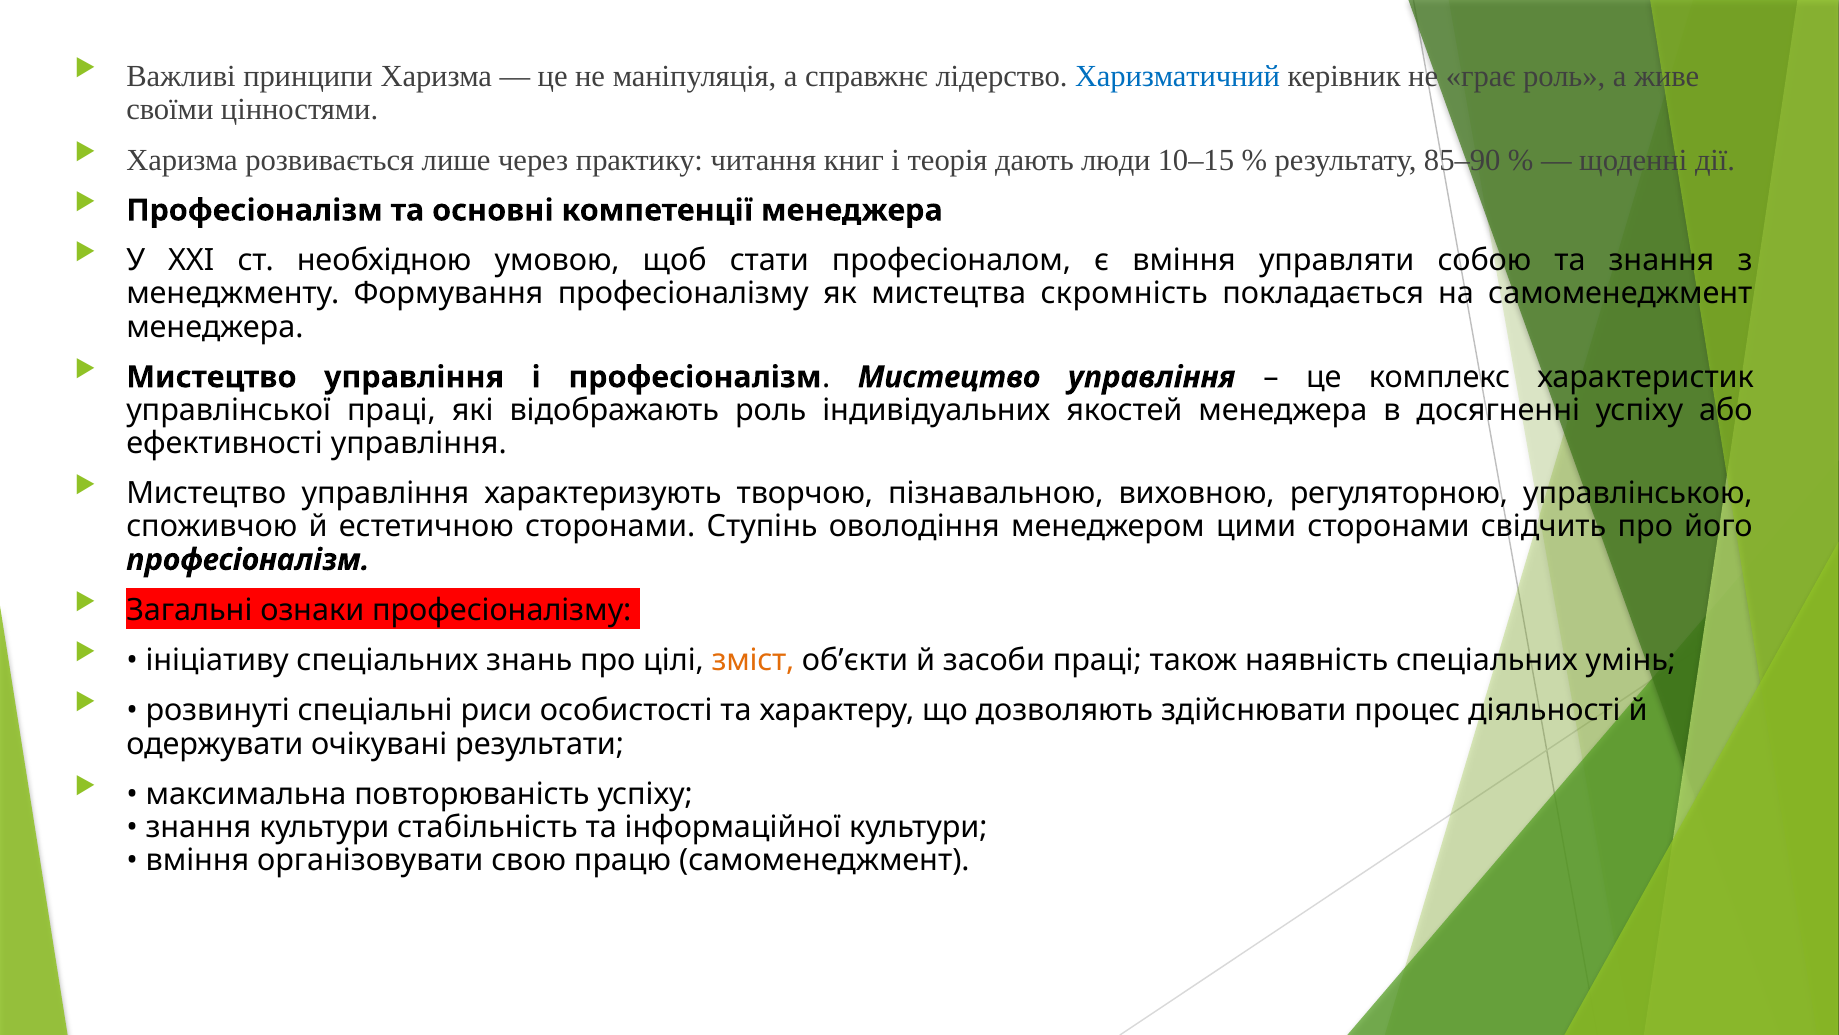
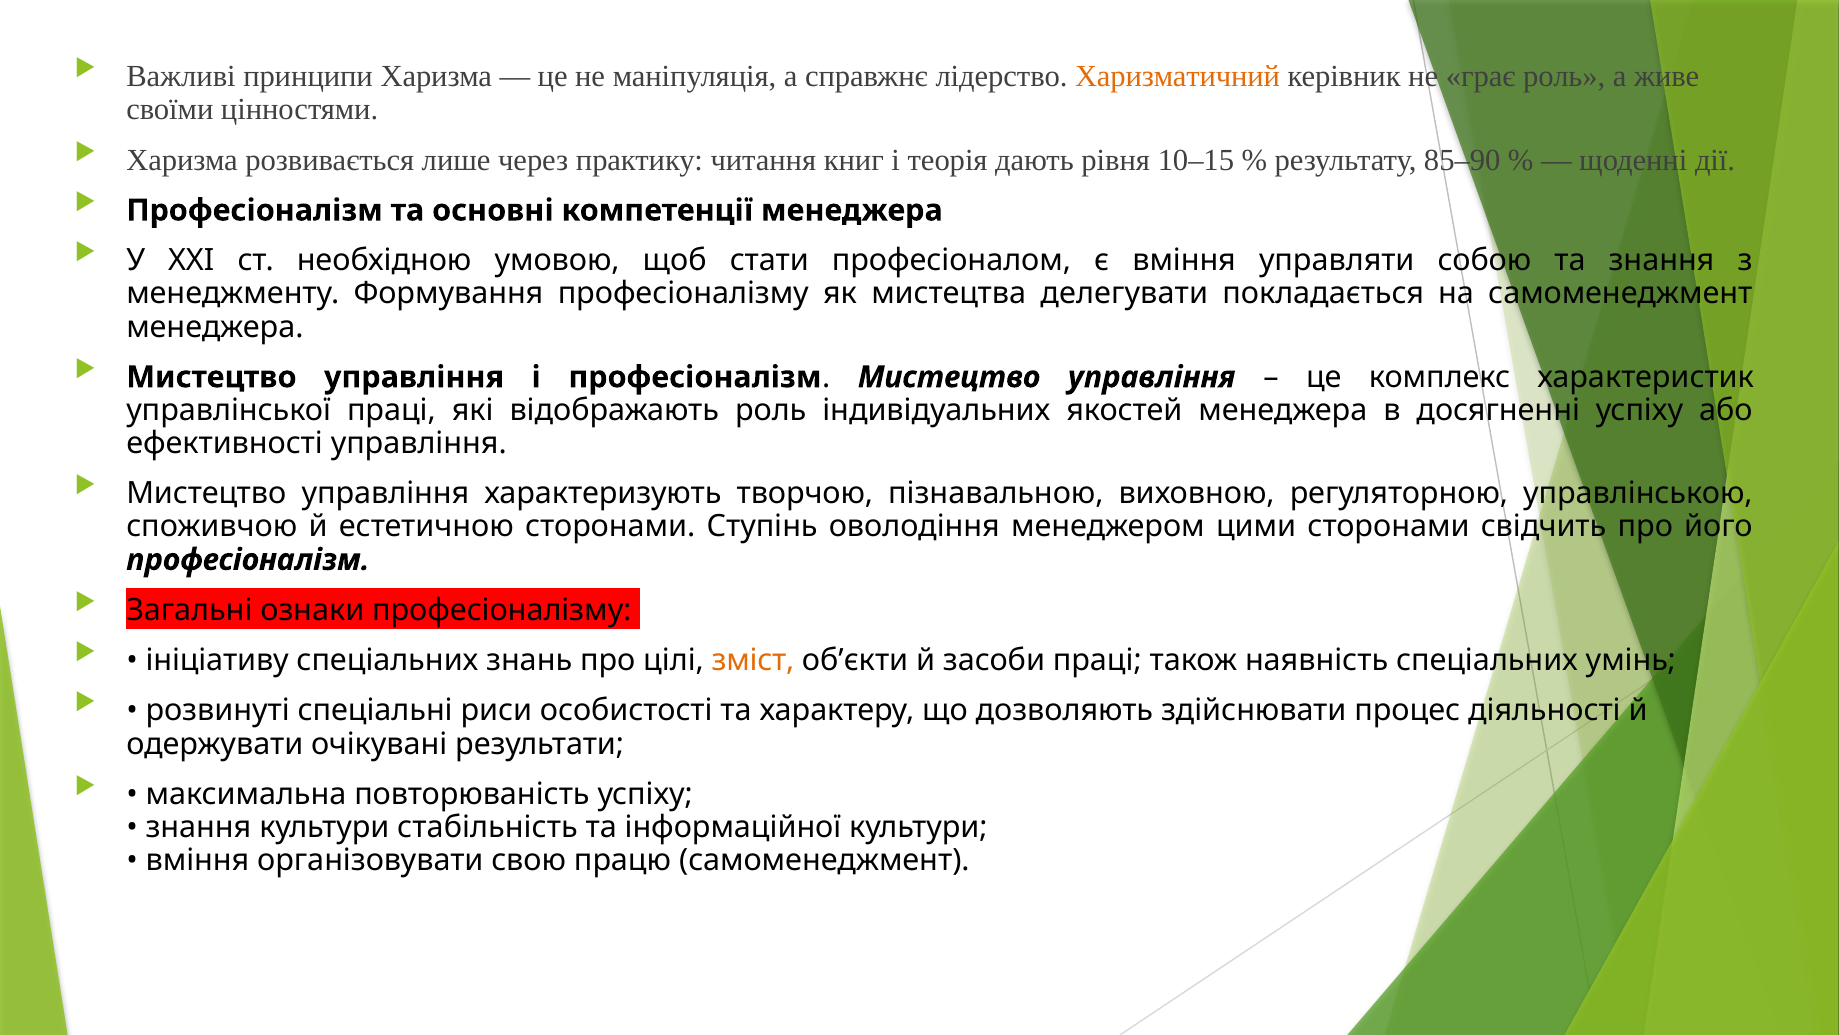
Харизматичний colour: blue -> orange (1178, 77)
люди: люди -> рівня (1116, 160)
скромність: скромність -> делегувати (1124, 294)
